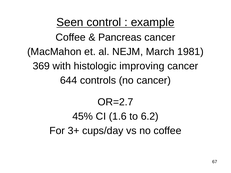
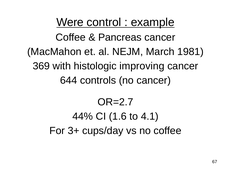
Seen: Seen -> Were (70, 22)
45%: 45% -> 44% (83, 117)
6.2: 6.2 -> 4.1 (150, 117)
